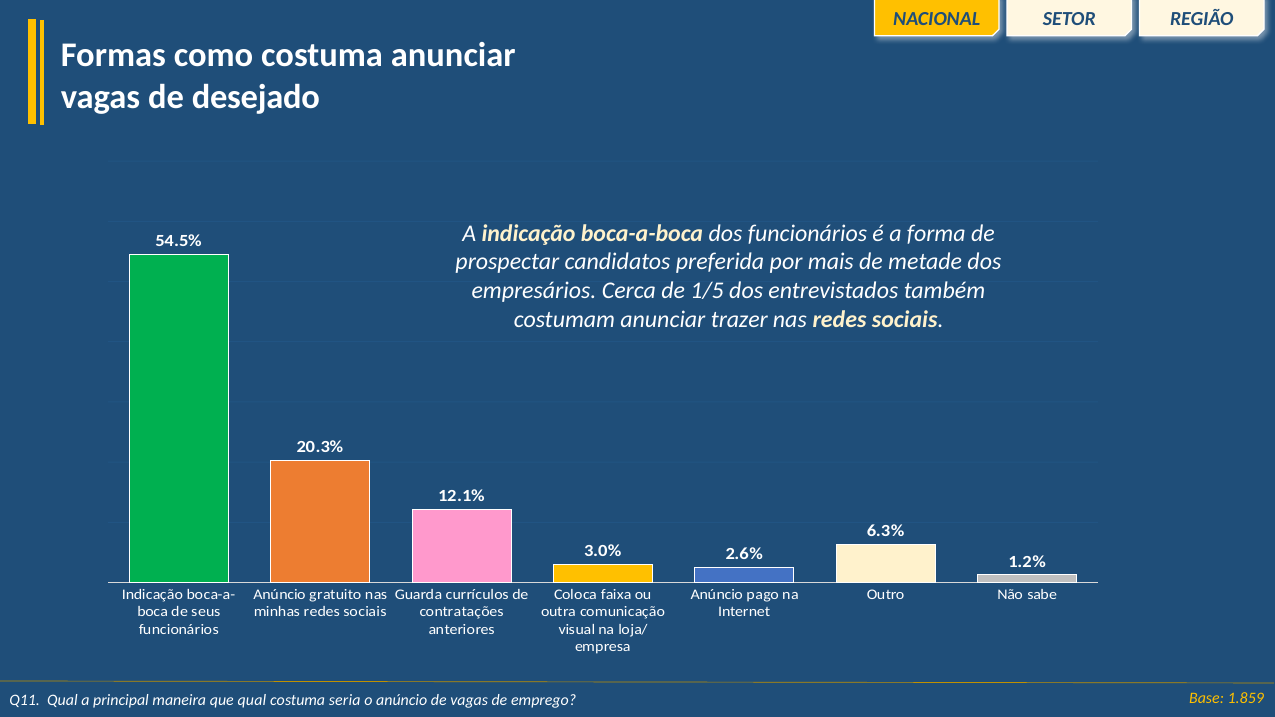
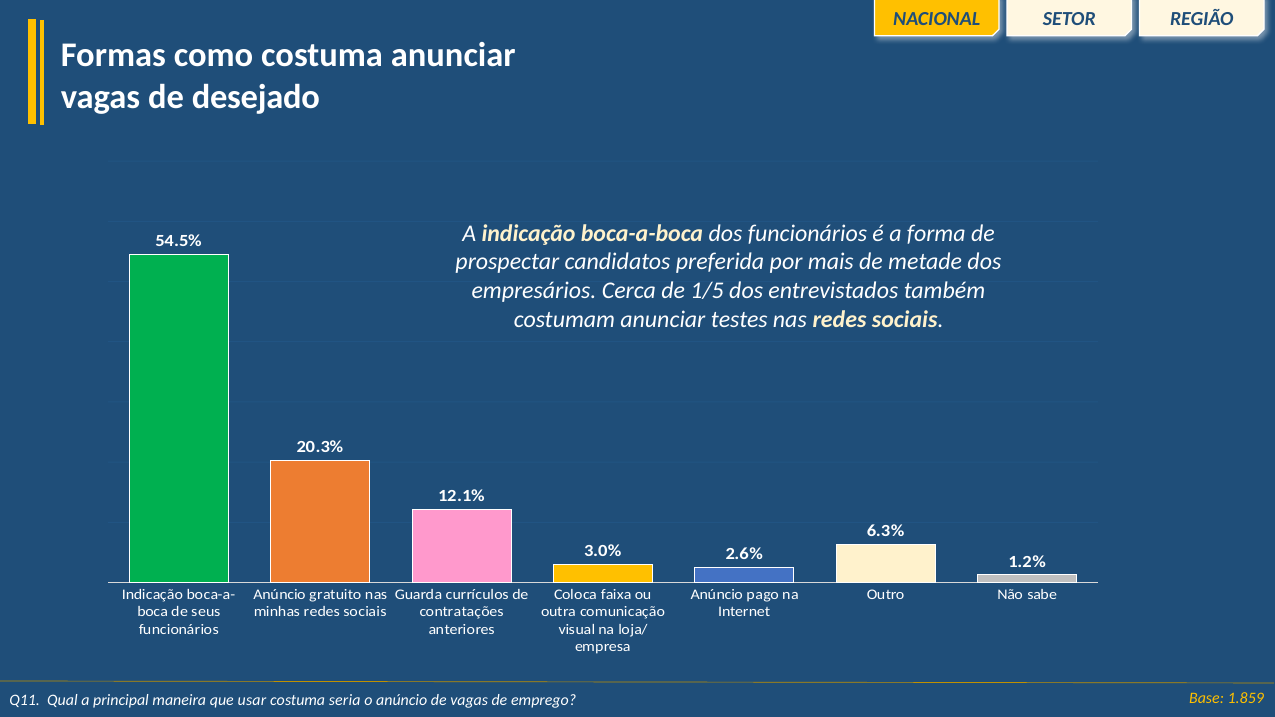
trazer: trazer -> testes (739, 319)
que qual: qual -> usar (252, 700)
